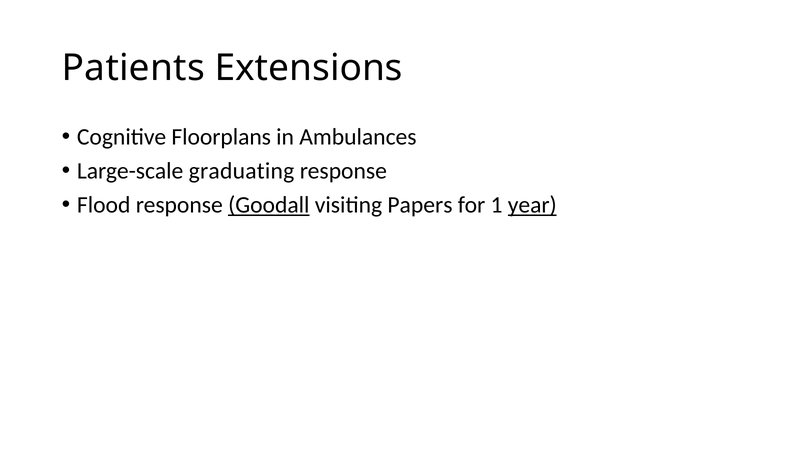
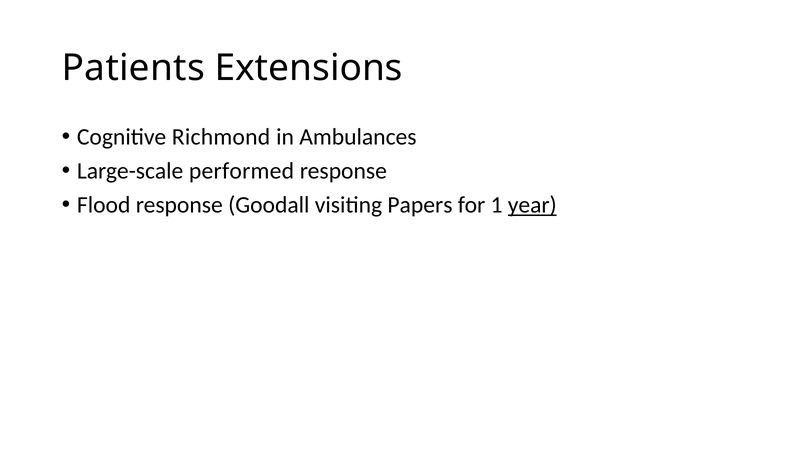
Floorplans: Floorplans -> Richmond (221, 137)
graduating: graduating -> performed (241, 171)
Goodall underline: present -> none (269, 205)
